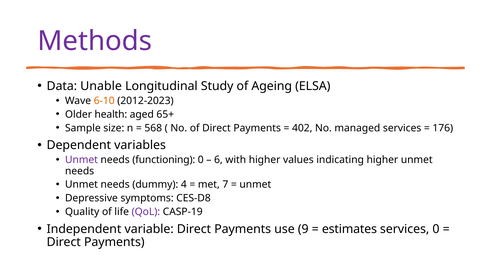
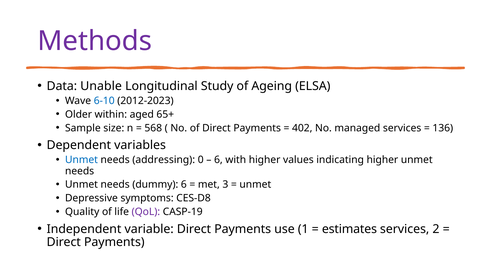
6-10 colour: orange -> blue (104, 101)
health: health -> within (111, 114)
176: 176 -> 136 (443, 128)
Unmet colour: purple -> blue (81, 160)
functioning: functioning -> addressing (164, 160)
dummy 4: 4 -> 6 (184, 185)
7: 7 -> 3 (225, 185)
9: 9 -> 1 (303, 229)
services 0: 0 -> 2 (436, 229)
